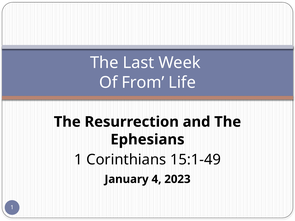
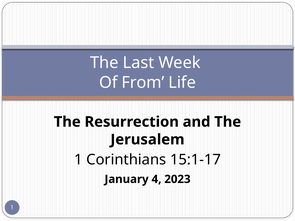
Ephesians: Ephesians -> Jerusalem (147, 140)
15:1-49: 15:1-49 -> 15:1-17 (195, 160)
